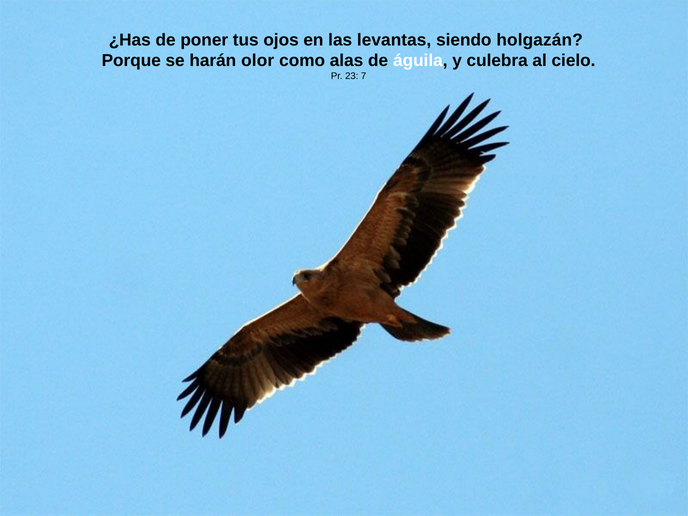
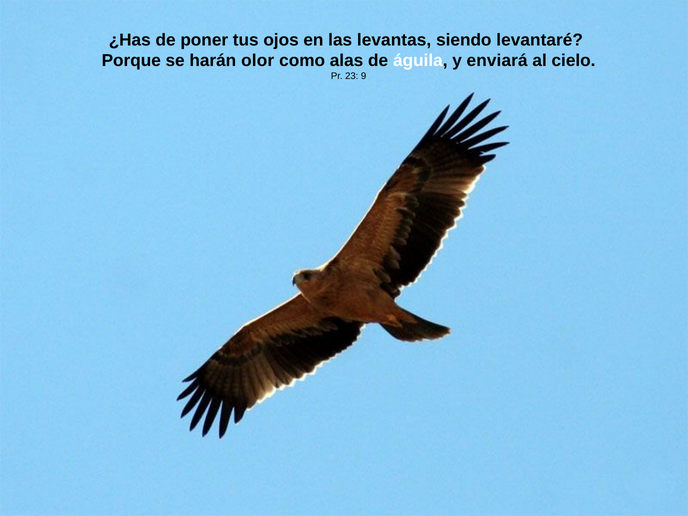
holgazán: holgazán -> levantaré (540, 40)
culebra: culebra -> enviará (497, 61)
7: 7 -> 9 (364, 76)
